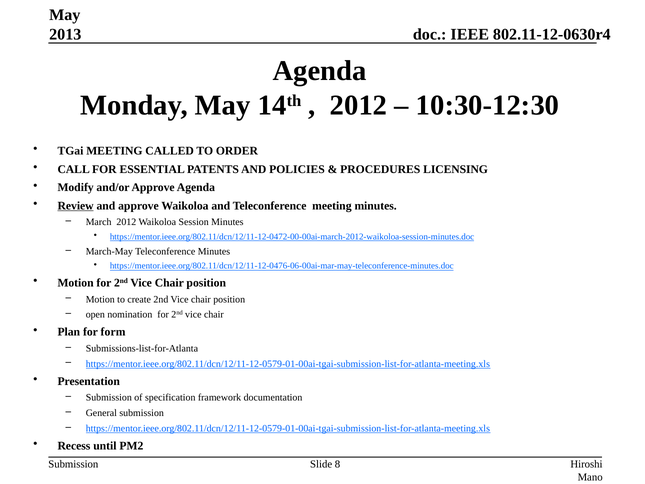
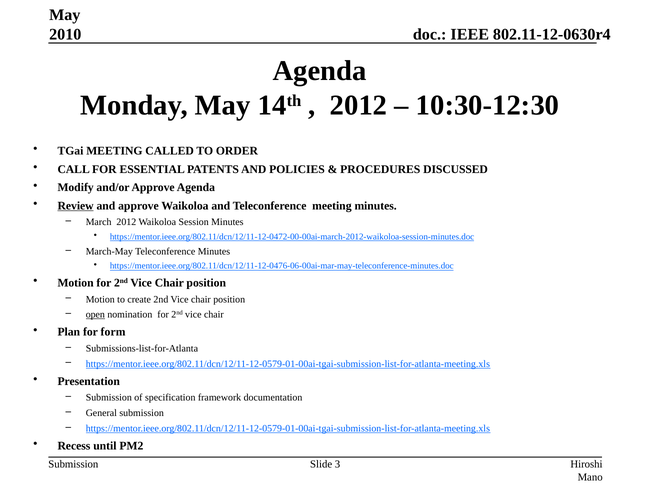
2013: 2013 -> 2010 (65, 34)
LICENSING: LICENSING -> DISCUSSED (456, 169)
open underline: none -> present (95, 315)
8: 8 -> 3 (338, 464)
